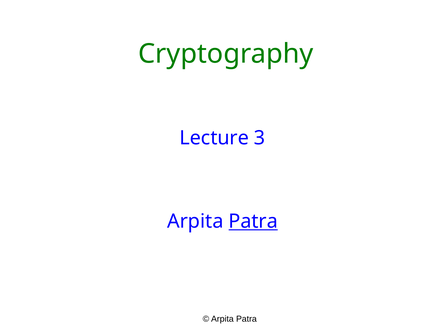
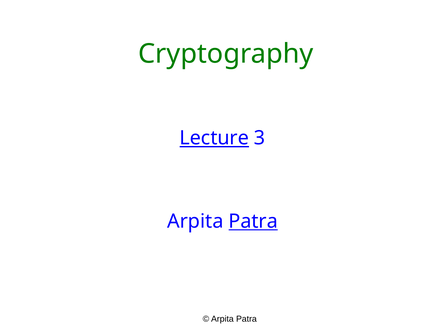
Lecture underline: none -> present (214, 138)
